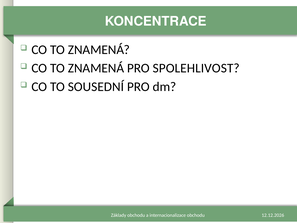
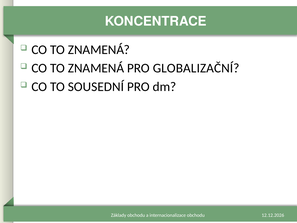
SPOLEHLIVOST: SPOLEHLIVOST -> GLOBALIZAČNÍ (196, 68)
